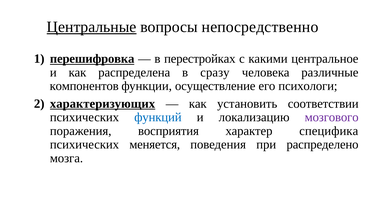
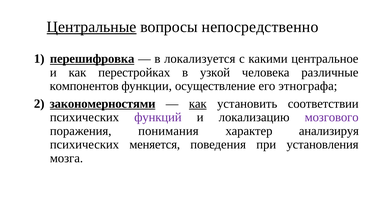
перестройках: перестройках -> локализуется (200, 59)
распределена: распределена -> перестройках (134, 72)
сразу: сразу -> узкой (215, 72)
психологи: психологи -> этнографа (308, 86)
характеризующих: характеризующих -> закономерностями (103, 103)
как underline: none -> present (198, 103)
функций colour: blue -> purple (158, 117)
восприятия: восприятия -> понимания (168, 131)
специфика: специфика -> анализируя (329, 131)
распределено: распределено -> установления (323, 144)
